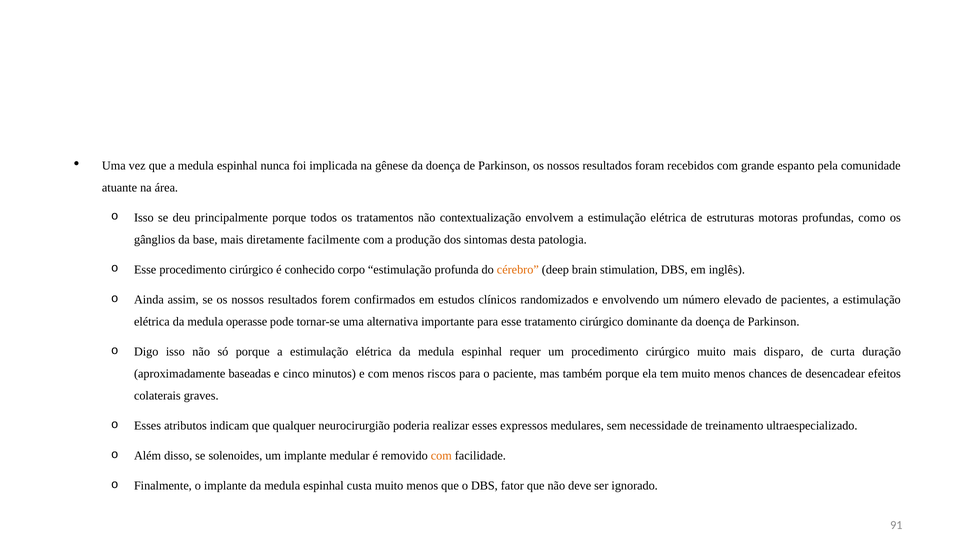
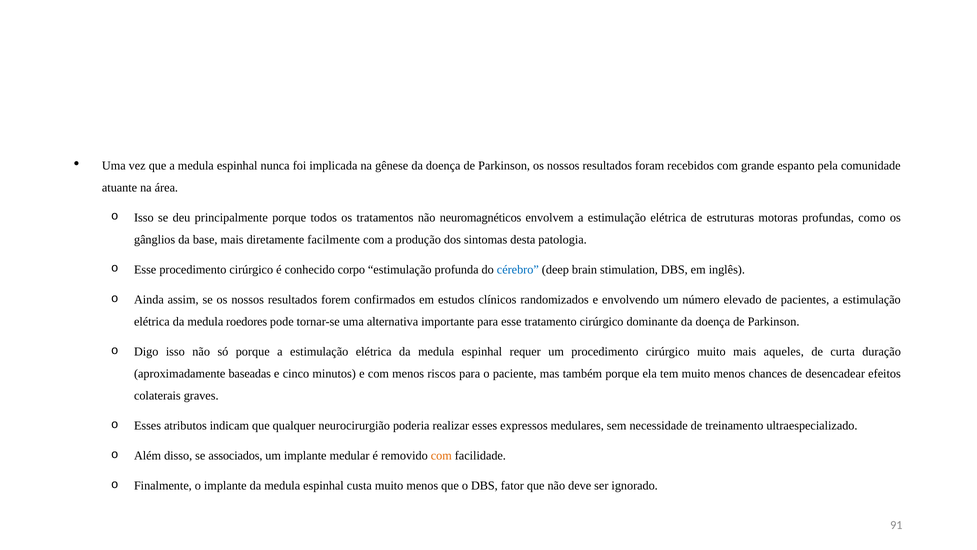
contextualização: contextualização -> neuromagnéticos (481, 217)
cérebro colour: orange -> blue (518, 269)
operasse: operasse -> roedores (247, 321)
disparo: disparo -> aqueles (784, 351)
solenoides: solenoides -> associados (235, 455)
